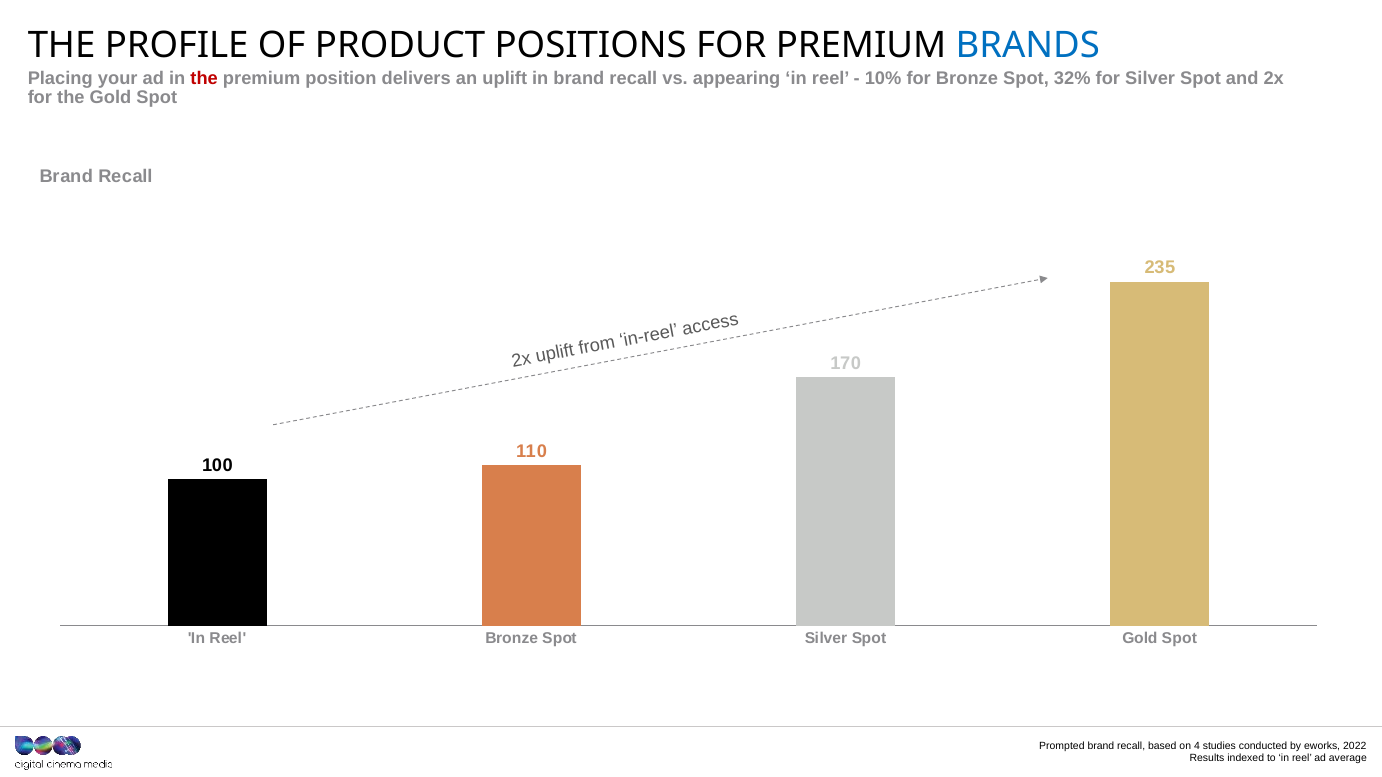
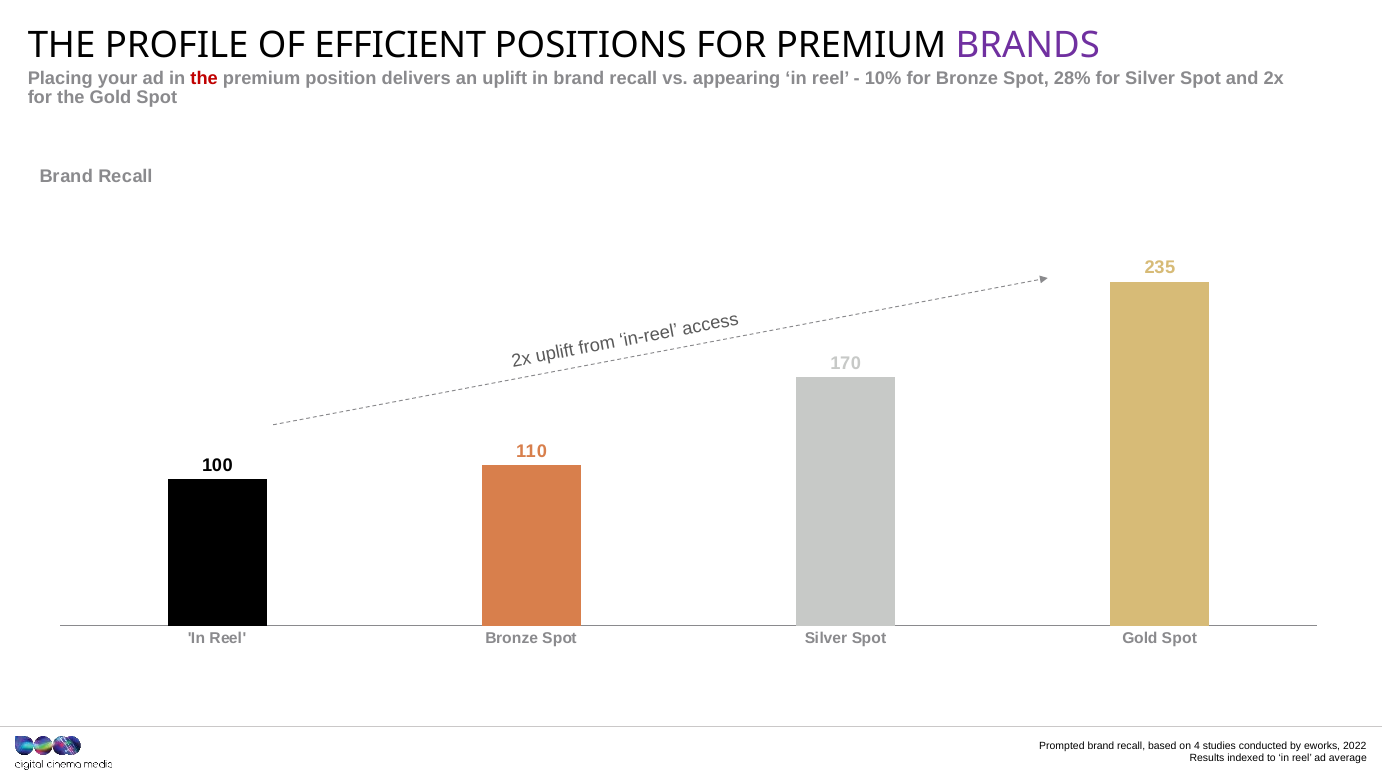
PRODUCT: PRODUCT -> EFFICIENT (400, 46)
BRANDS colour: blue -> purple (1028, 46)
32%: 32% -> 28% (1072, 78)
